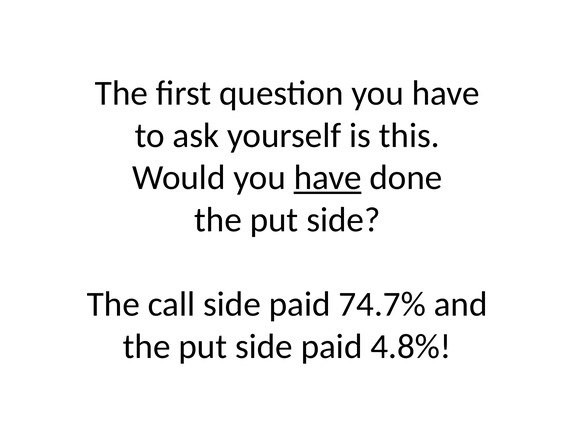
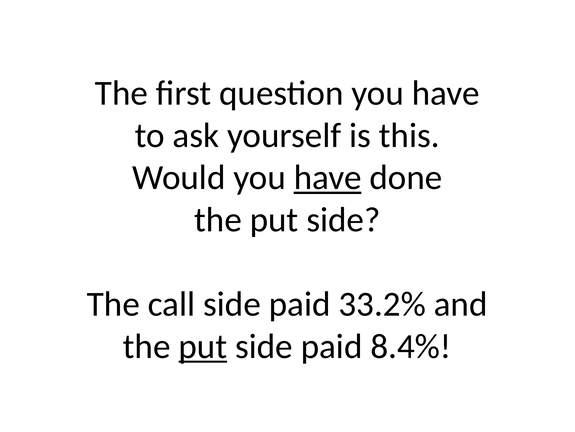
74.7%: 74.7% -> 33.2% (382, 304)
put underline: none -> present (203, 346)
4.8%: 4.8% -> 8.4% (411, 346)
